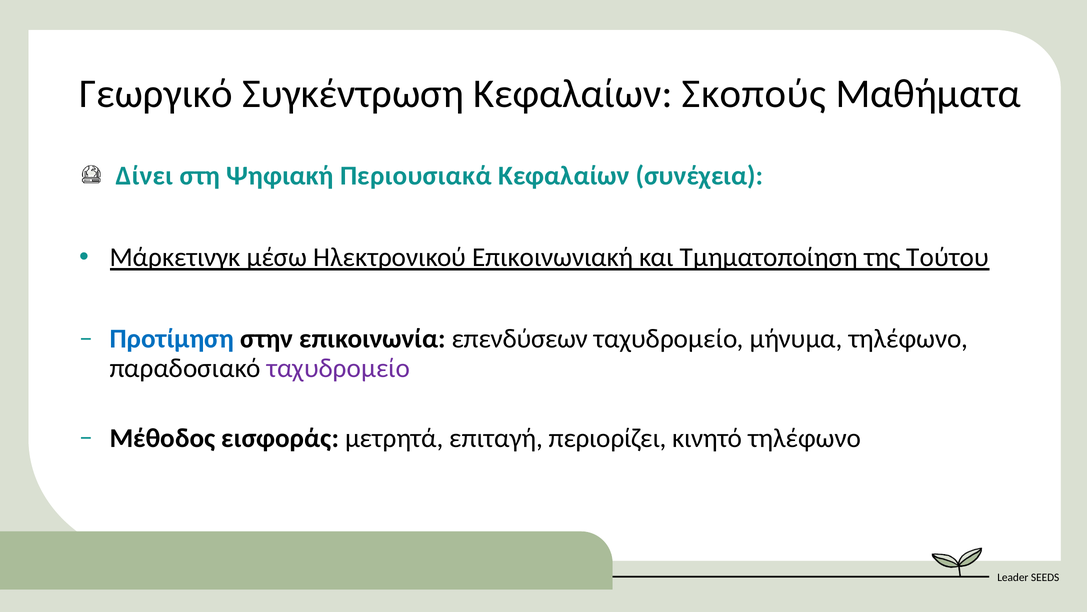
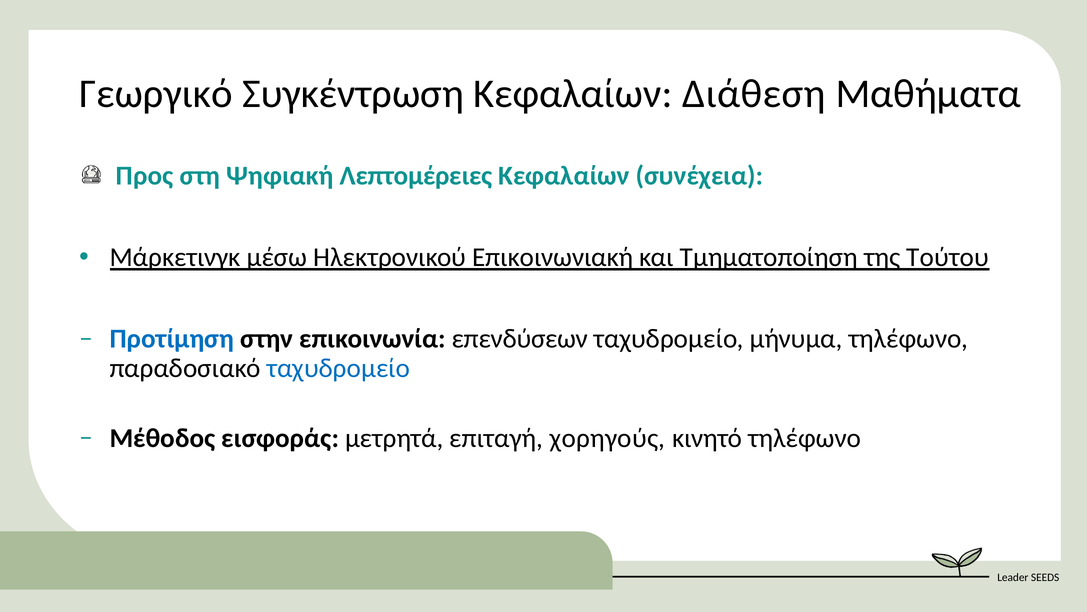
Σκοπούς: Σκοπούς -> Διάθεση (754, 94)
Δίνει: Δίνει -> Προς (145, 176)
Περιουσιακά: Περιουσιακά -> Λεπτομέρειες (416, 176)
ταχυδρομείο colour: purple -> blue (338, 368)
περιορίζει: περιορίζει -> χορηγούς (607, 438)
